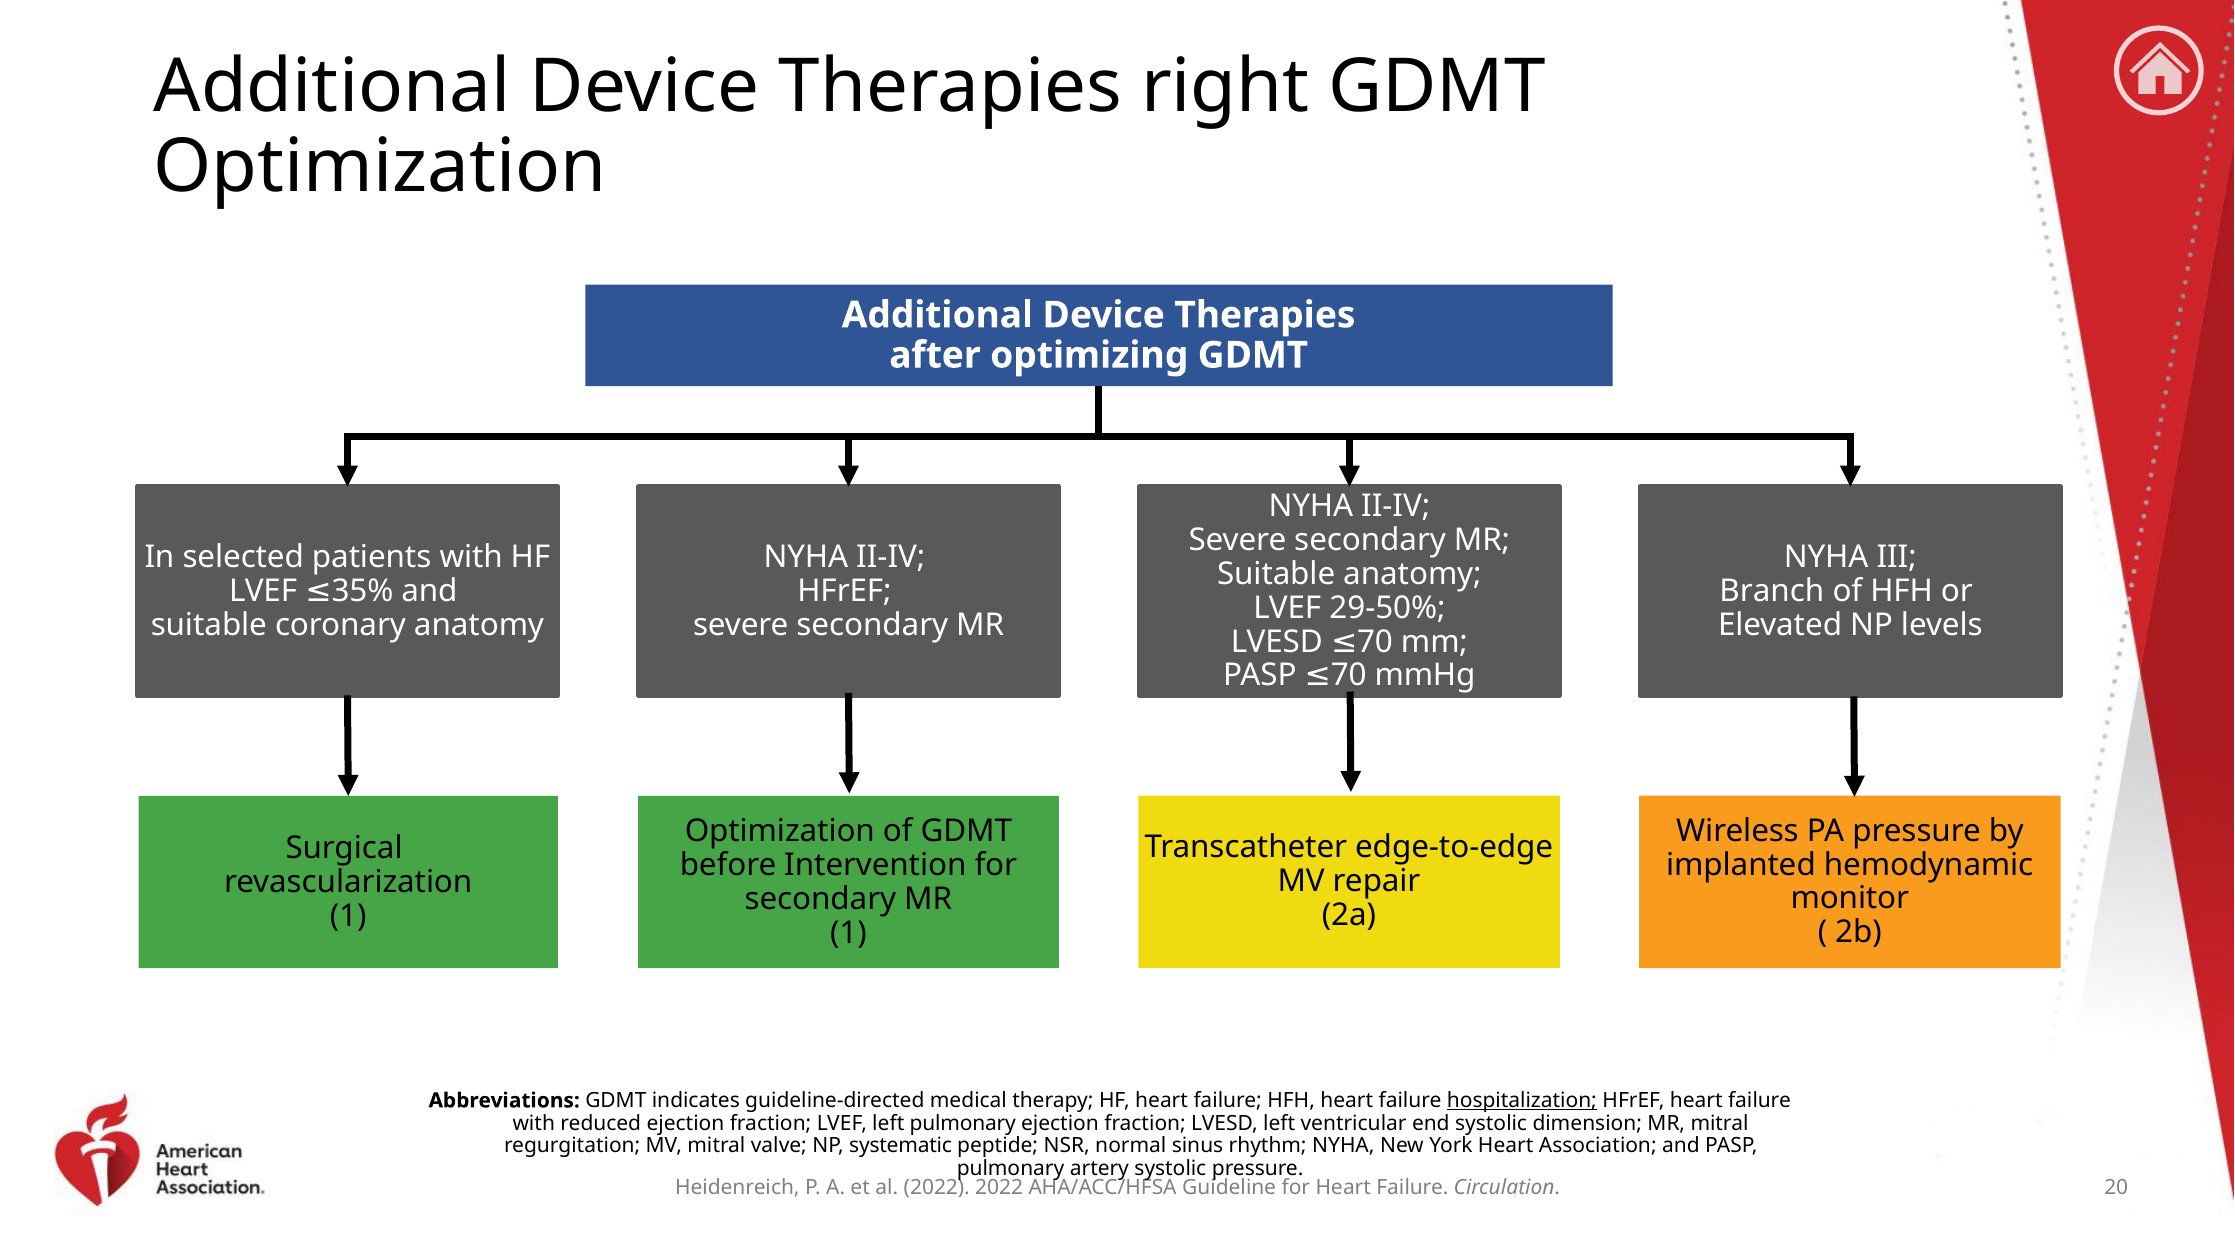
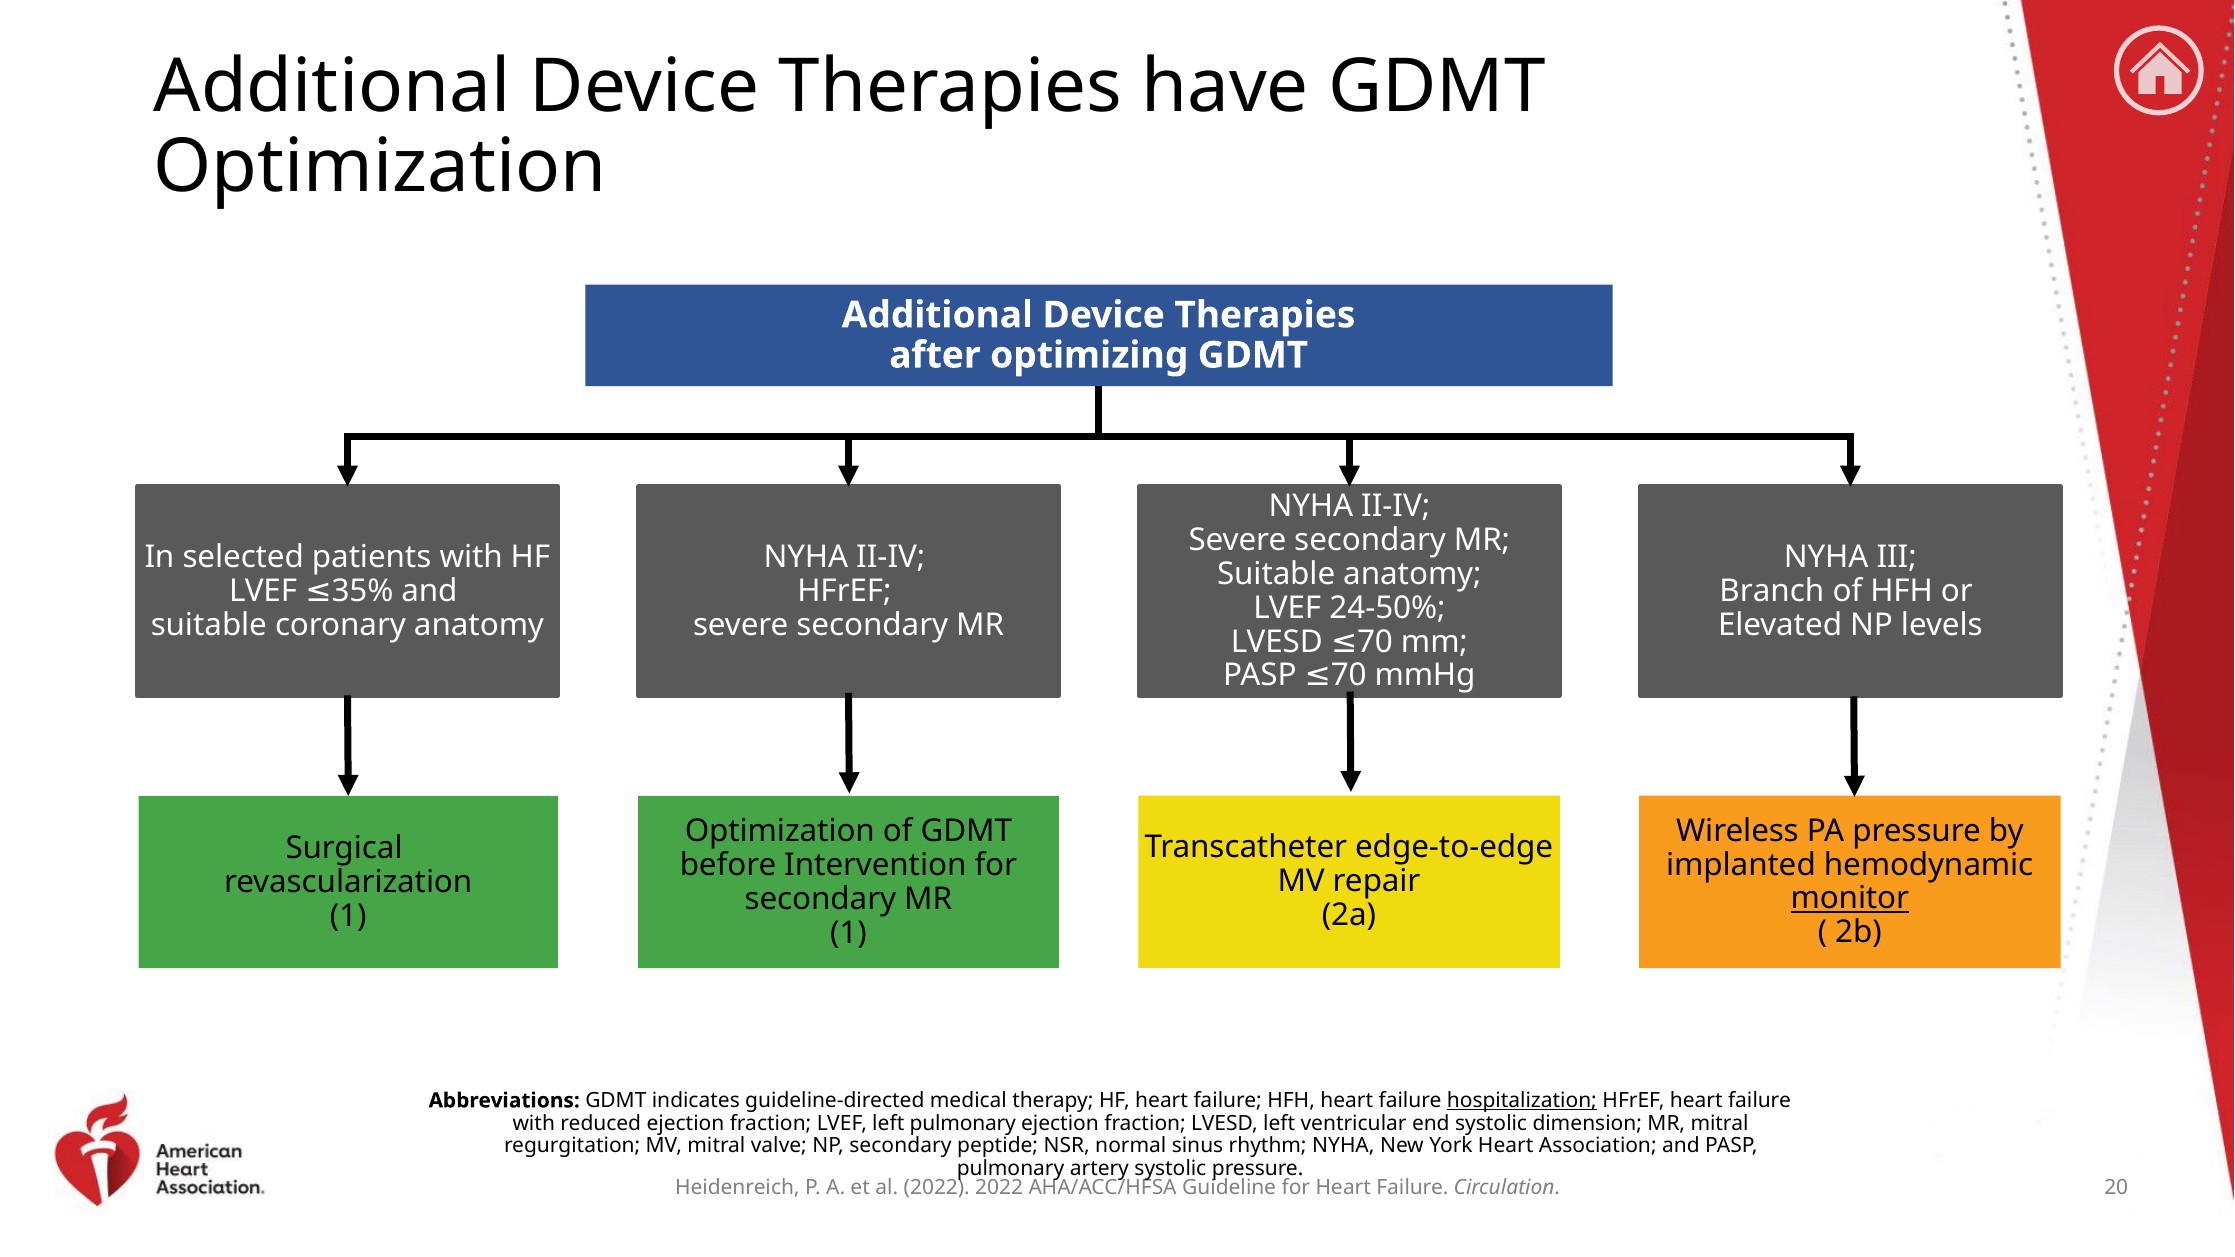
right: right -> have (1225, 87)
29-50%: 29-50% -> 24-50% (1387, 608)
monitor underline: none -> present (1850, 899)
NP systematic: systematic -> secondary (900, 1146)
